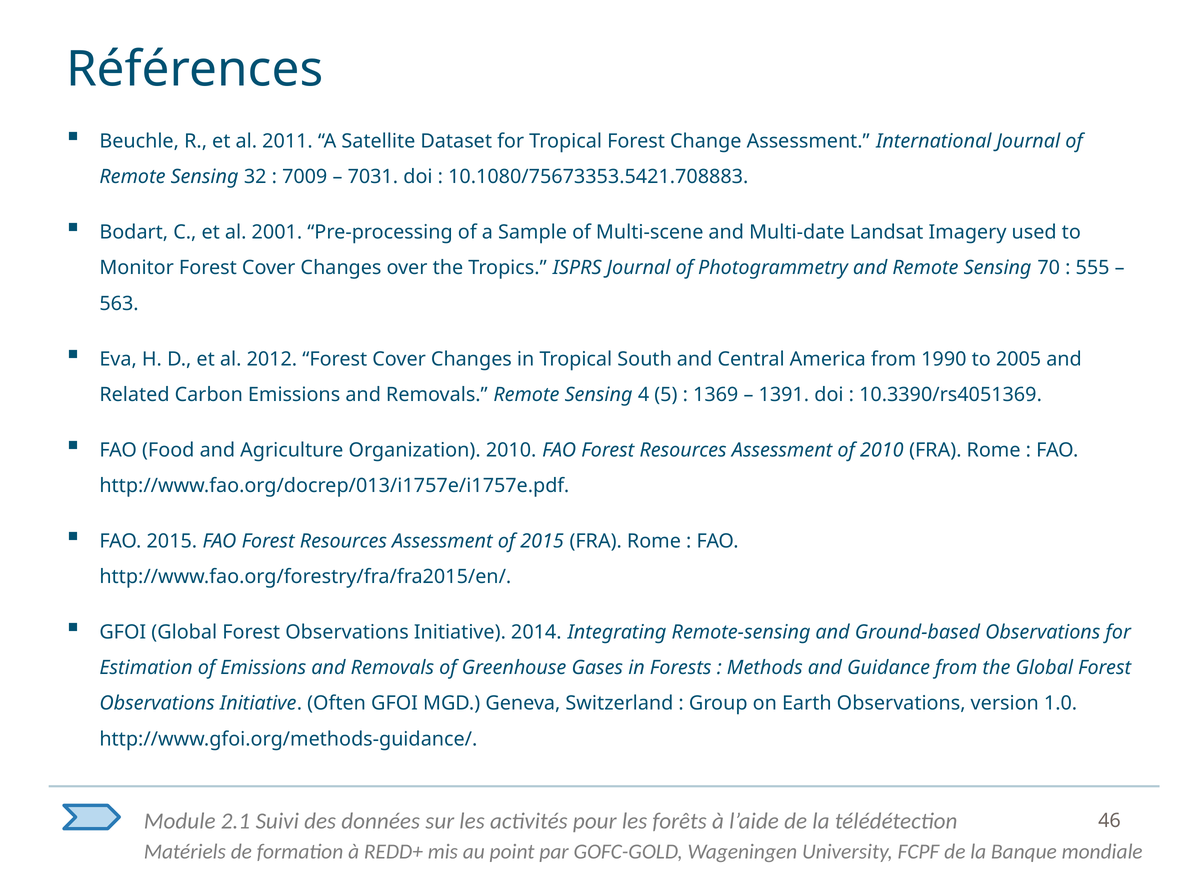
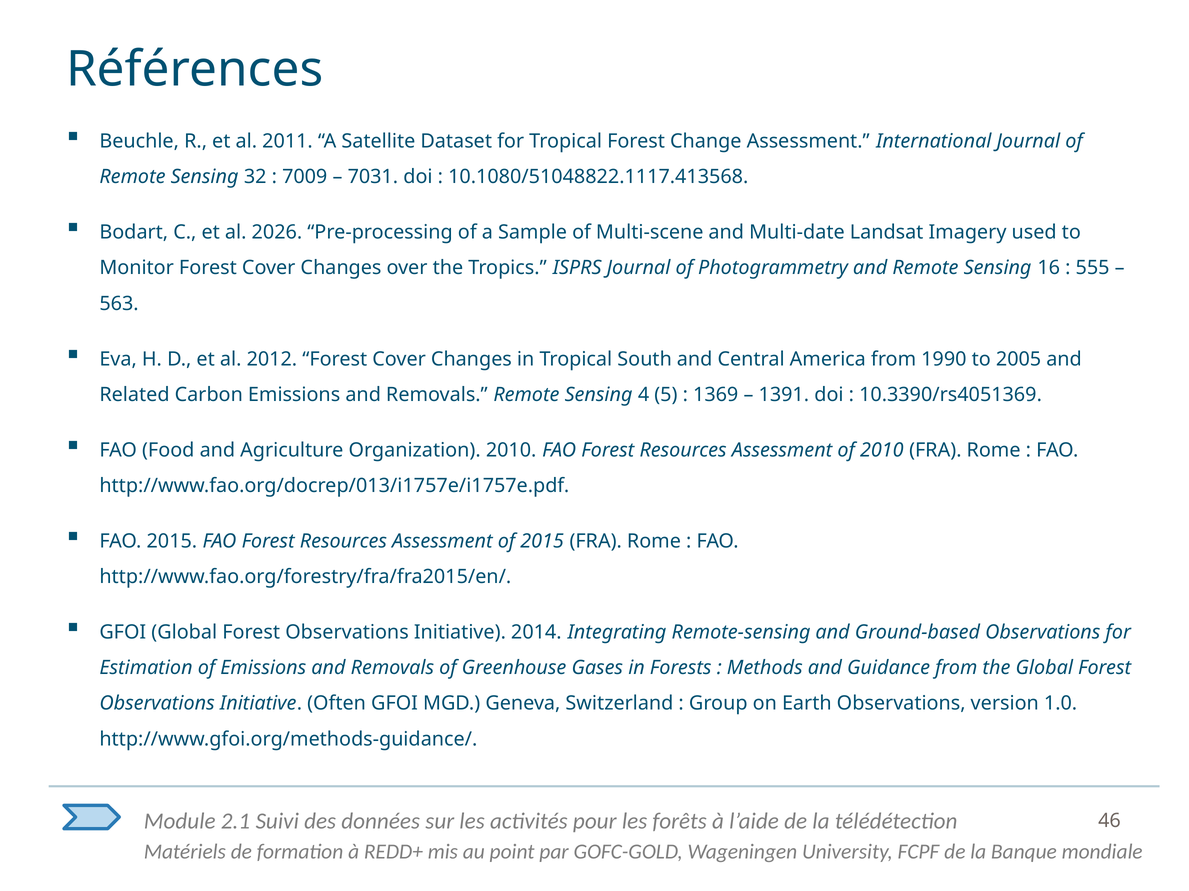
10.1080/75673353.5421.708883: 10.1080/75673353.5421.708883 -> 10.1080/51048822.1117.413568 (598, 177)
2001: 2001 -> 2026 (277, 232)
70: 70 -> 16 (1049, 268)
